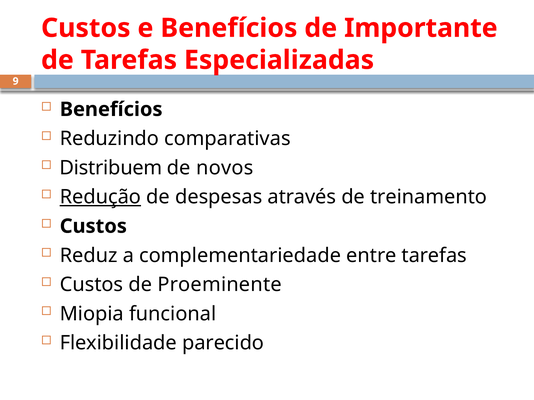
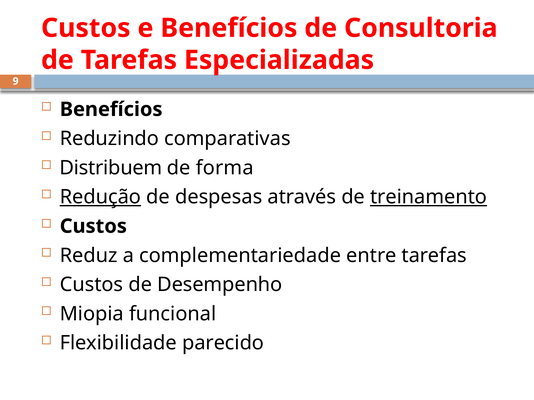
Importante: Importante -> Consultoria (421, 28)
novos: novos -> forma (225, 168)
treinamento underline: none -> present (429, 197)
Proeminente: Proeminente -> Desempenho (220, 285)
